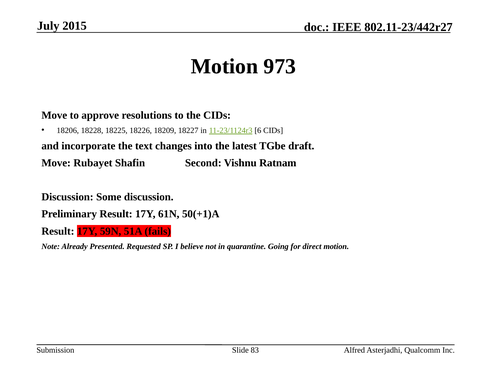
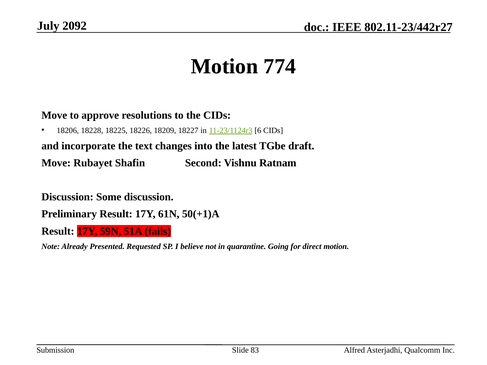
2015: 2015 -> 2092 (75, 26)
973: 973 -> 774 (280, 66)
